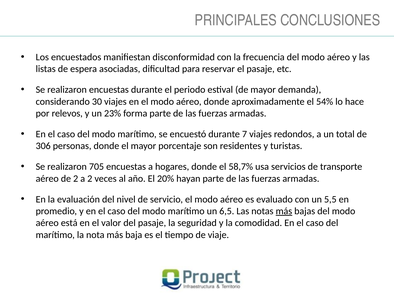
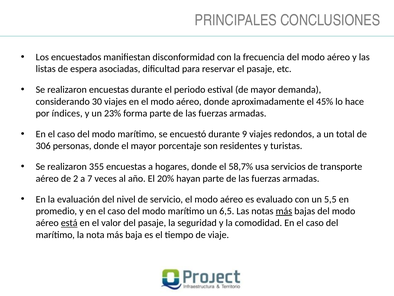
54%: 54% -> 45% (325, 101)
relevos: relevos -> índices (67, 113)
7: 7 -> 9 (245, 134)
705: 705 -> 355 (97, 166)
a 2: 2 -> 7 (90, 178)
está underline: none -> present (69, 223)
